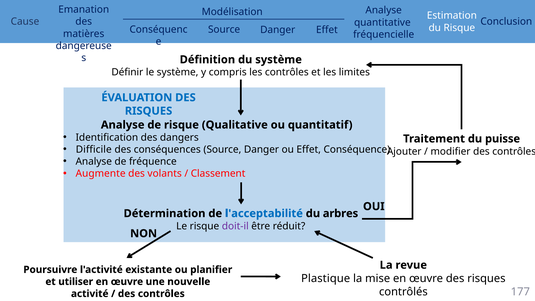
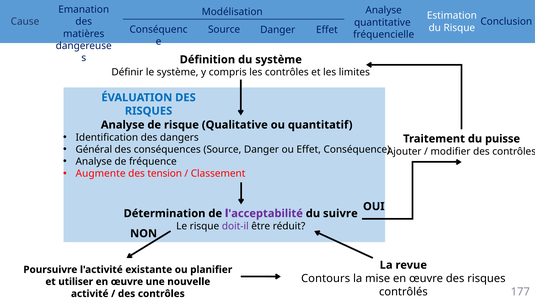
Difficile: Difficile -> Général (94, 149)
volants: volants -> tension (165, 174)
l'acceptabilité colour: blue -> purple (264, 213)
arbres: arbres -> suivre (340, 213)
Plastique: Plastique -> Contours (326, 278)
